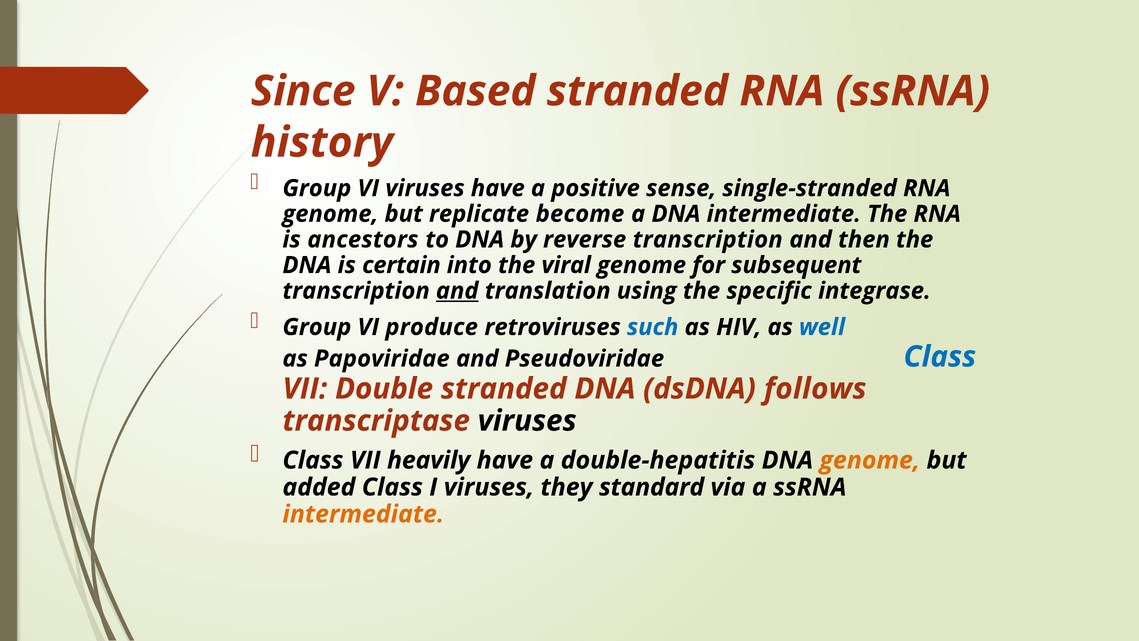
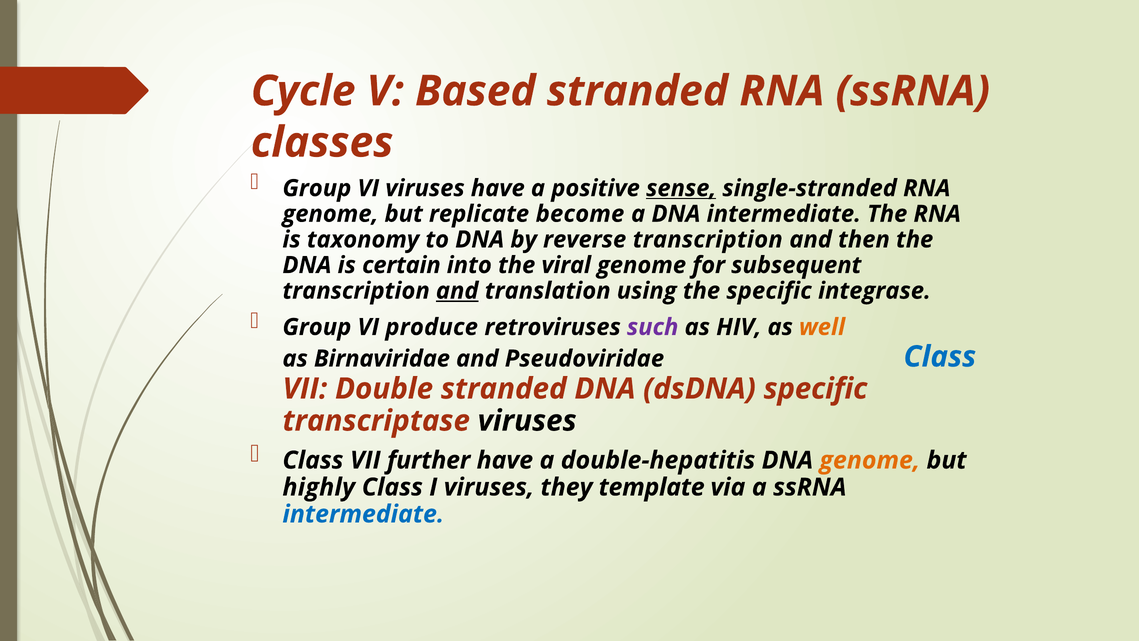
Since: Since -> Cycle (303, 91)
history: history -> classes (322, 142)
sense underline: none -> present (681, 188)
ancestors: ancestors -> taxonomy (363, 239)
such colour: blue -> purple (653, 327)
well colour: blue -> orange (822, 327)
Papoviridae: Papoviridae -> Birnaviridae (382, 359)
dsDNA follows: follows -> specific (815, 389)
heavily: heavily -> further (429, 460)
added: added -> highly (319, 487)
standard: standard -> template (652, 487)
intermediate colour: orange -> blue (363, 514)
